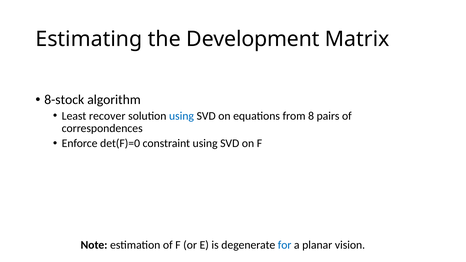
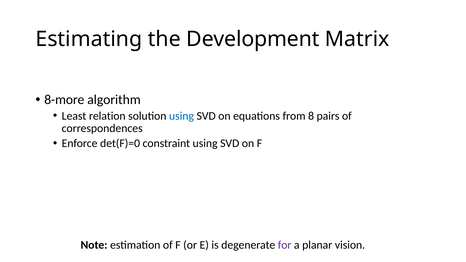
8-stock: 8-stock -> 8-more (64, 100)
recover: recover -> relation (107, 116)
for colour: blue -> purple (285, 245)
